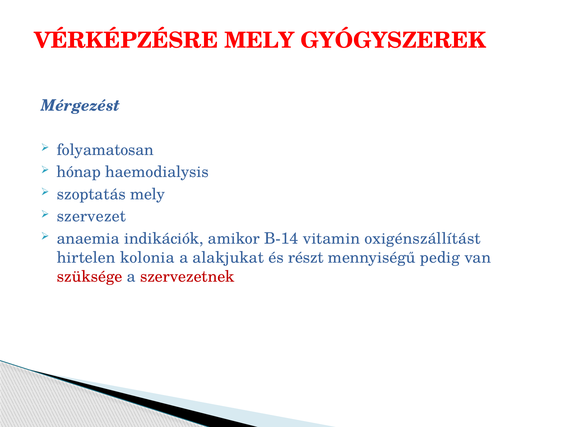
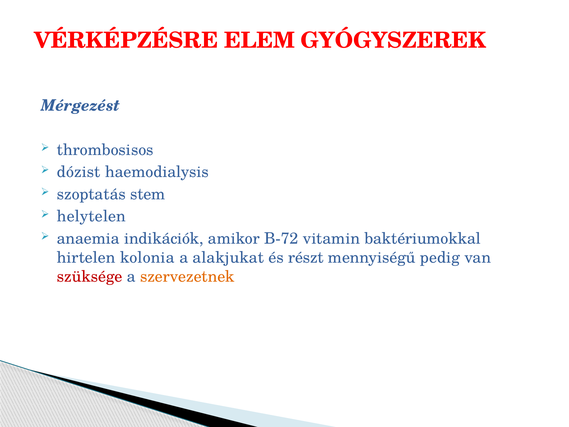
VÉRKÉPZÉSRE MELY: MELY -> ELEM (260, 41)
folyamatosan: folyamatosan -> thrombosisos (105, 150)
hónap: hónap -> dózist (79, 172)
szoptatás mely: mely -> stem (148, 194)
szervezet: szervezet -> helytelen (91, 216)
B-14: B-14 -> B-72 (281, 238)
oxigénszállítást: oxigénszállítást -> baktériumokkal (423, 238)
szervezetnek colour: red -> orange (187, 276)
